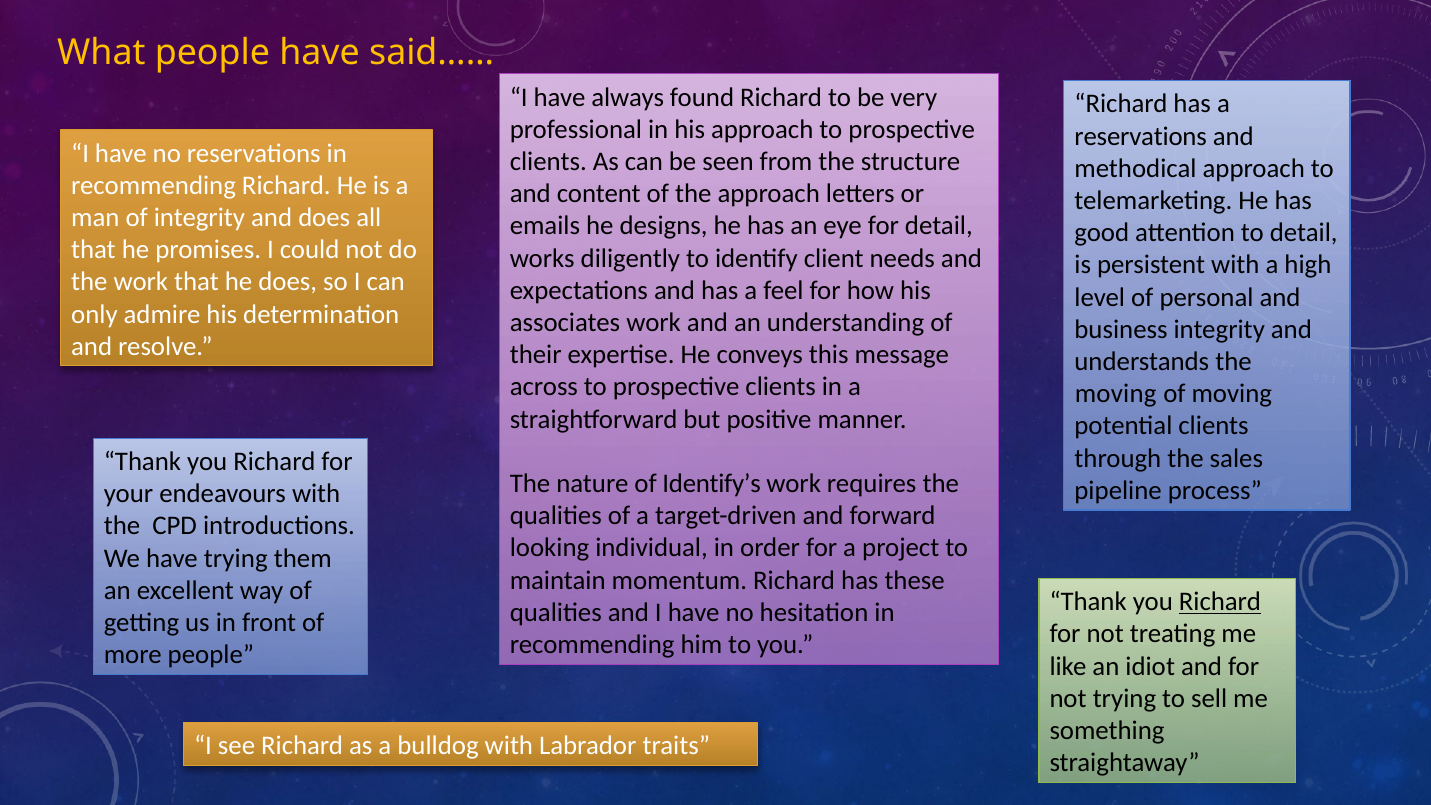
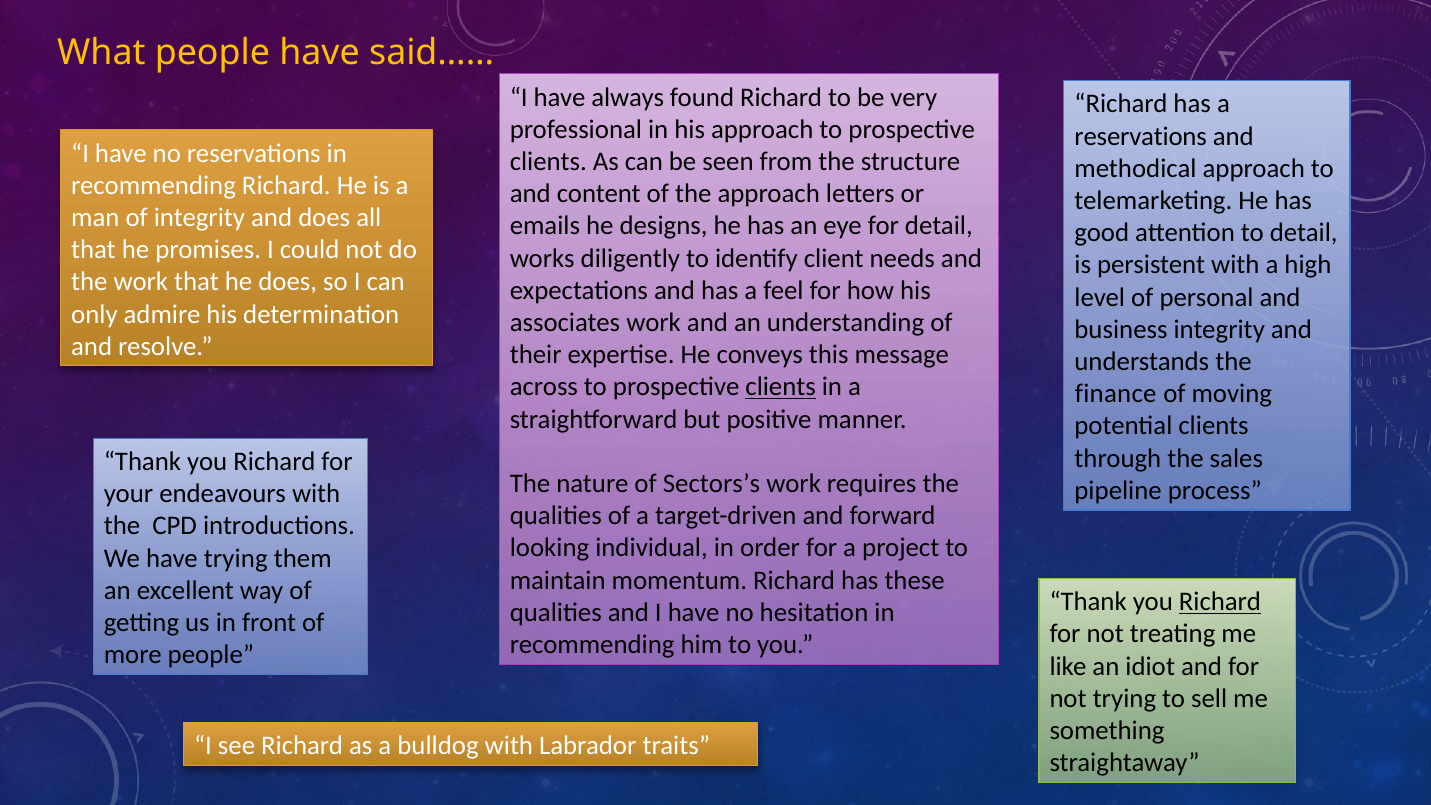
clients underline: none -> present (781, 387)
moving: moving -> finance (1116, 394)
Identify’s: Identify’s -> Sectors’s (712, 484)
